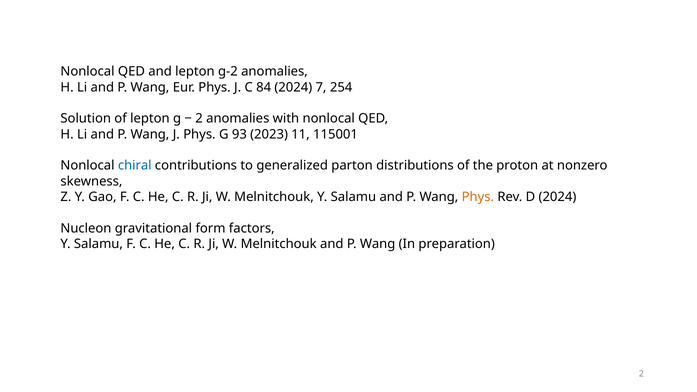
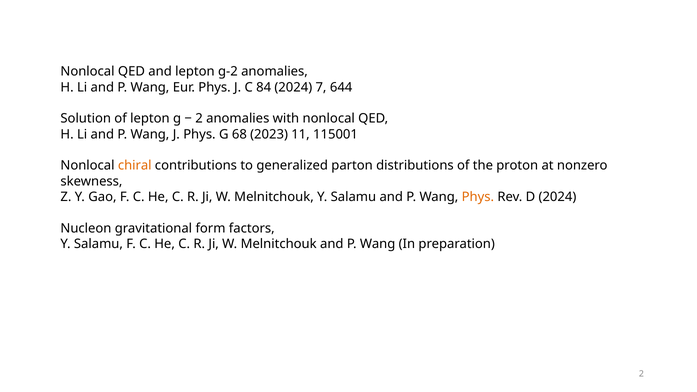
254: 254 -> 644 (341, 87)
93: 93 -> 68 (239, 134)
chiral colour: blue -> orange (135, 166)
